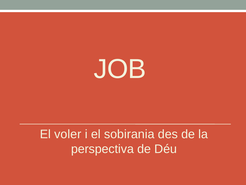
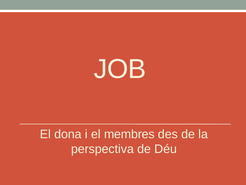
voler: voler -> dona (68, 134)
sobirania: sobirania -> membres (129, 134)
